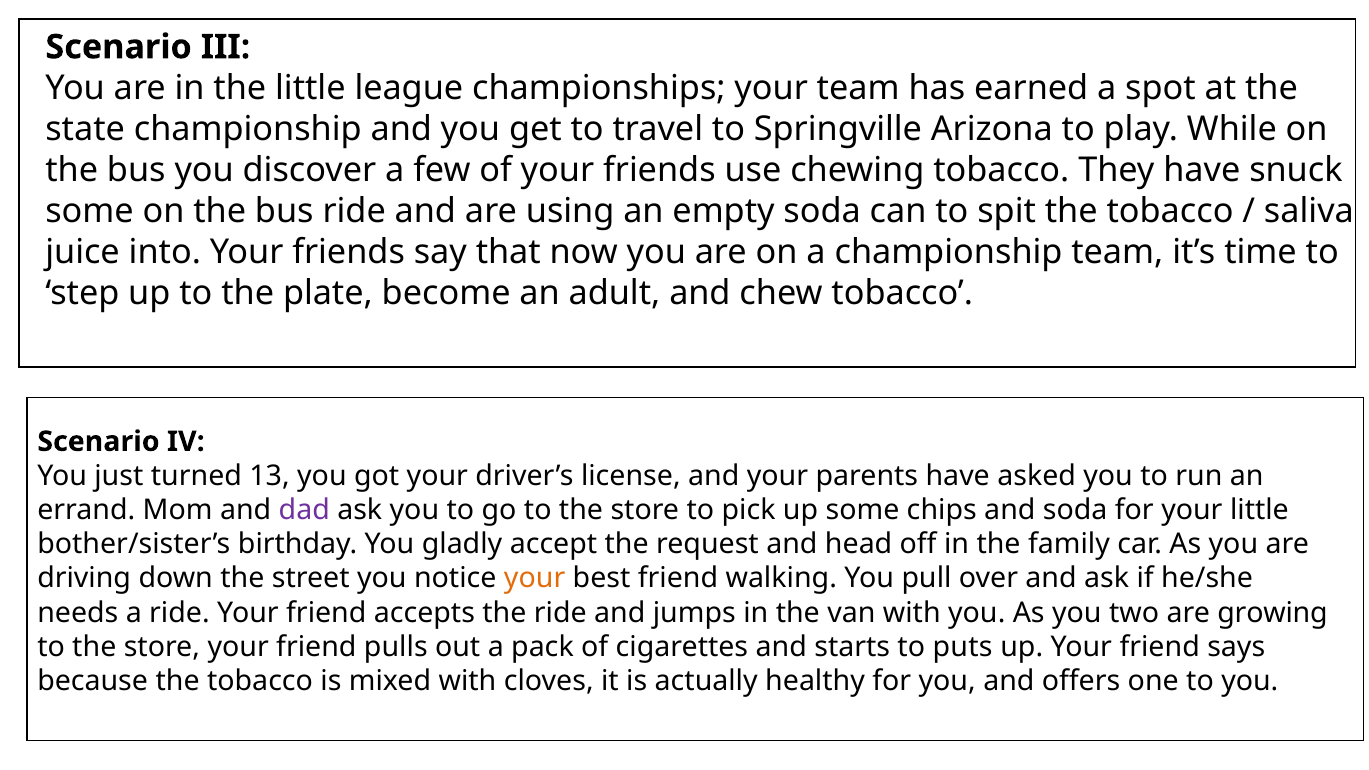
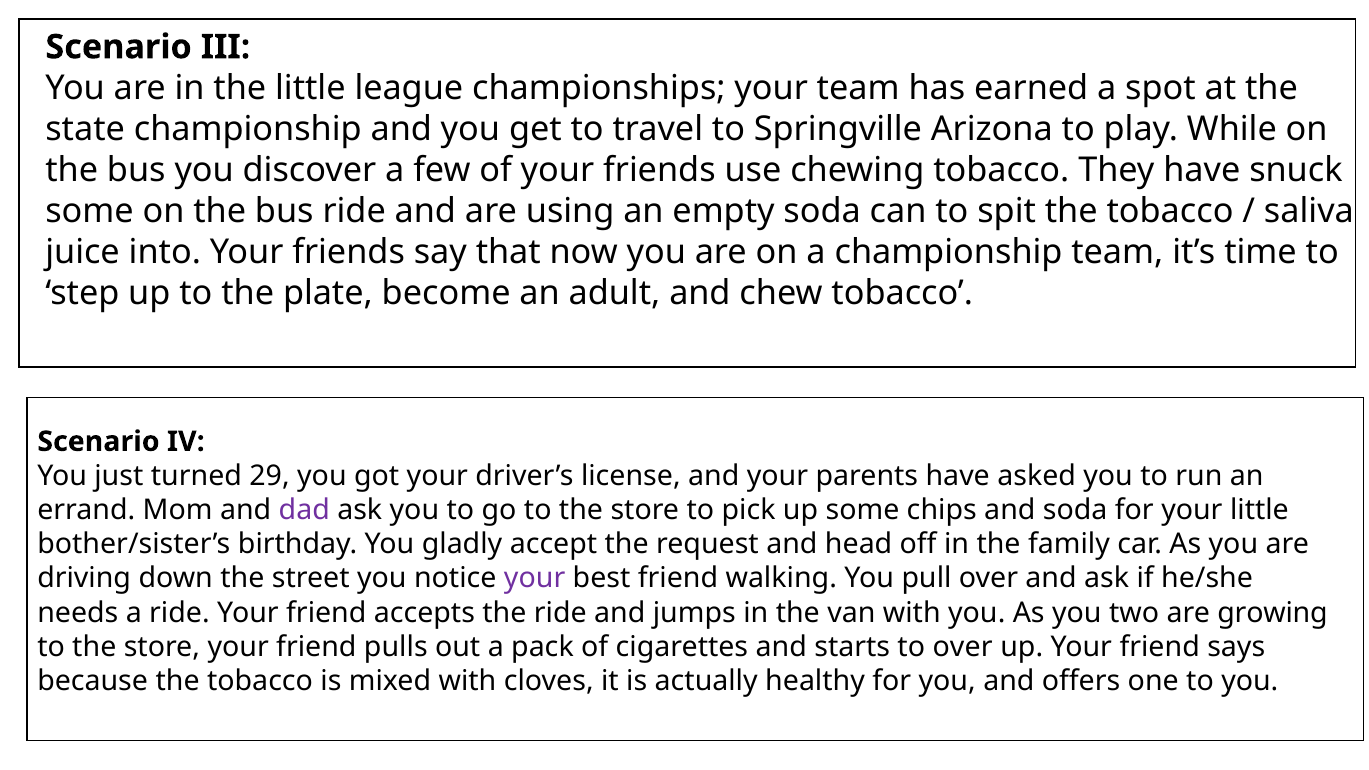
13: 13 -> 29 (269, 476)
your colour: orange -> purple (535, 579)
to puts: puts -> over (963, 647)
